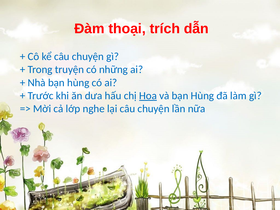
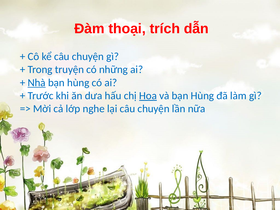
Nhà underline: none -> present (37, 83)
